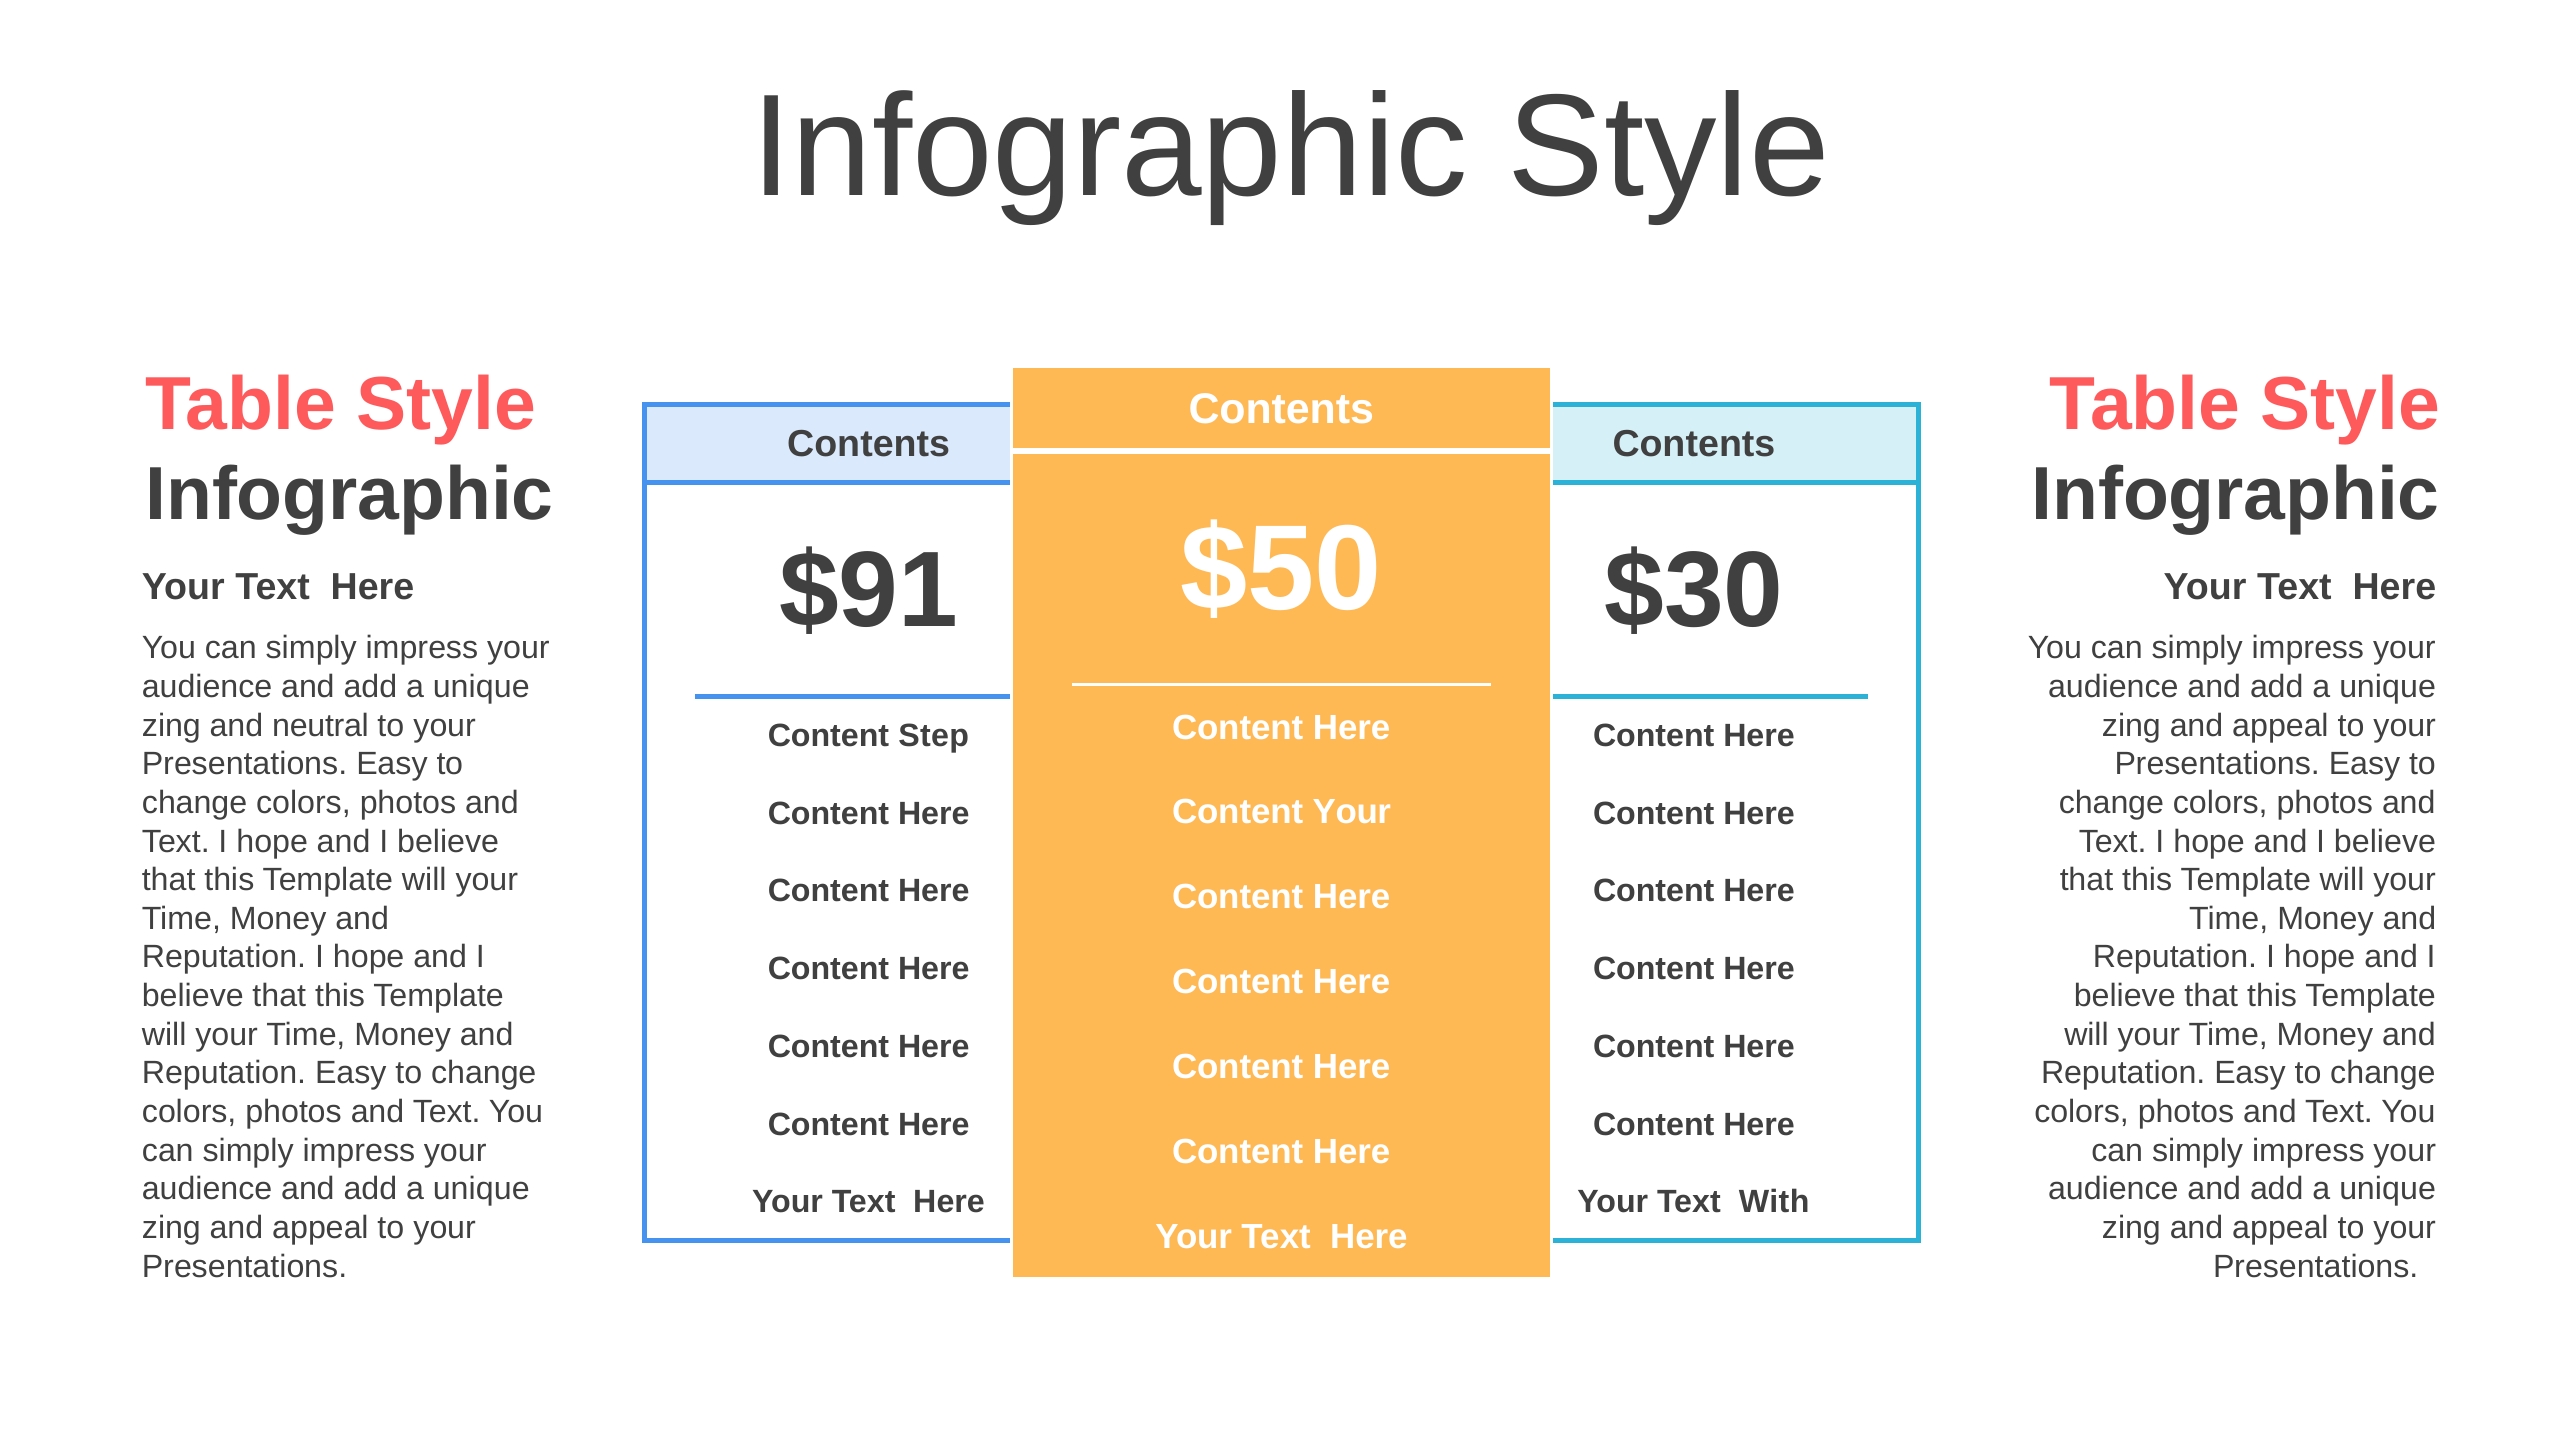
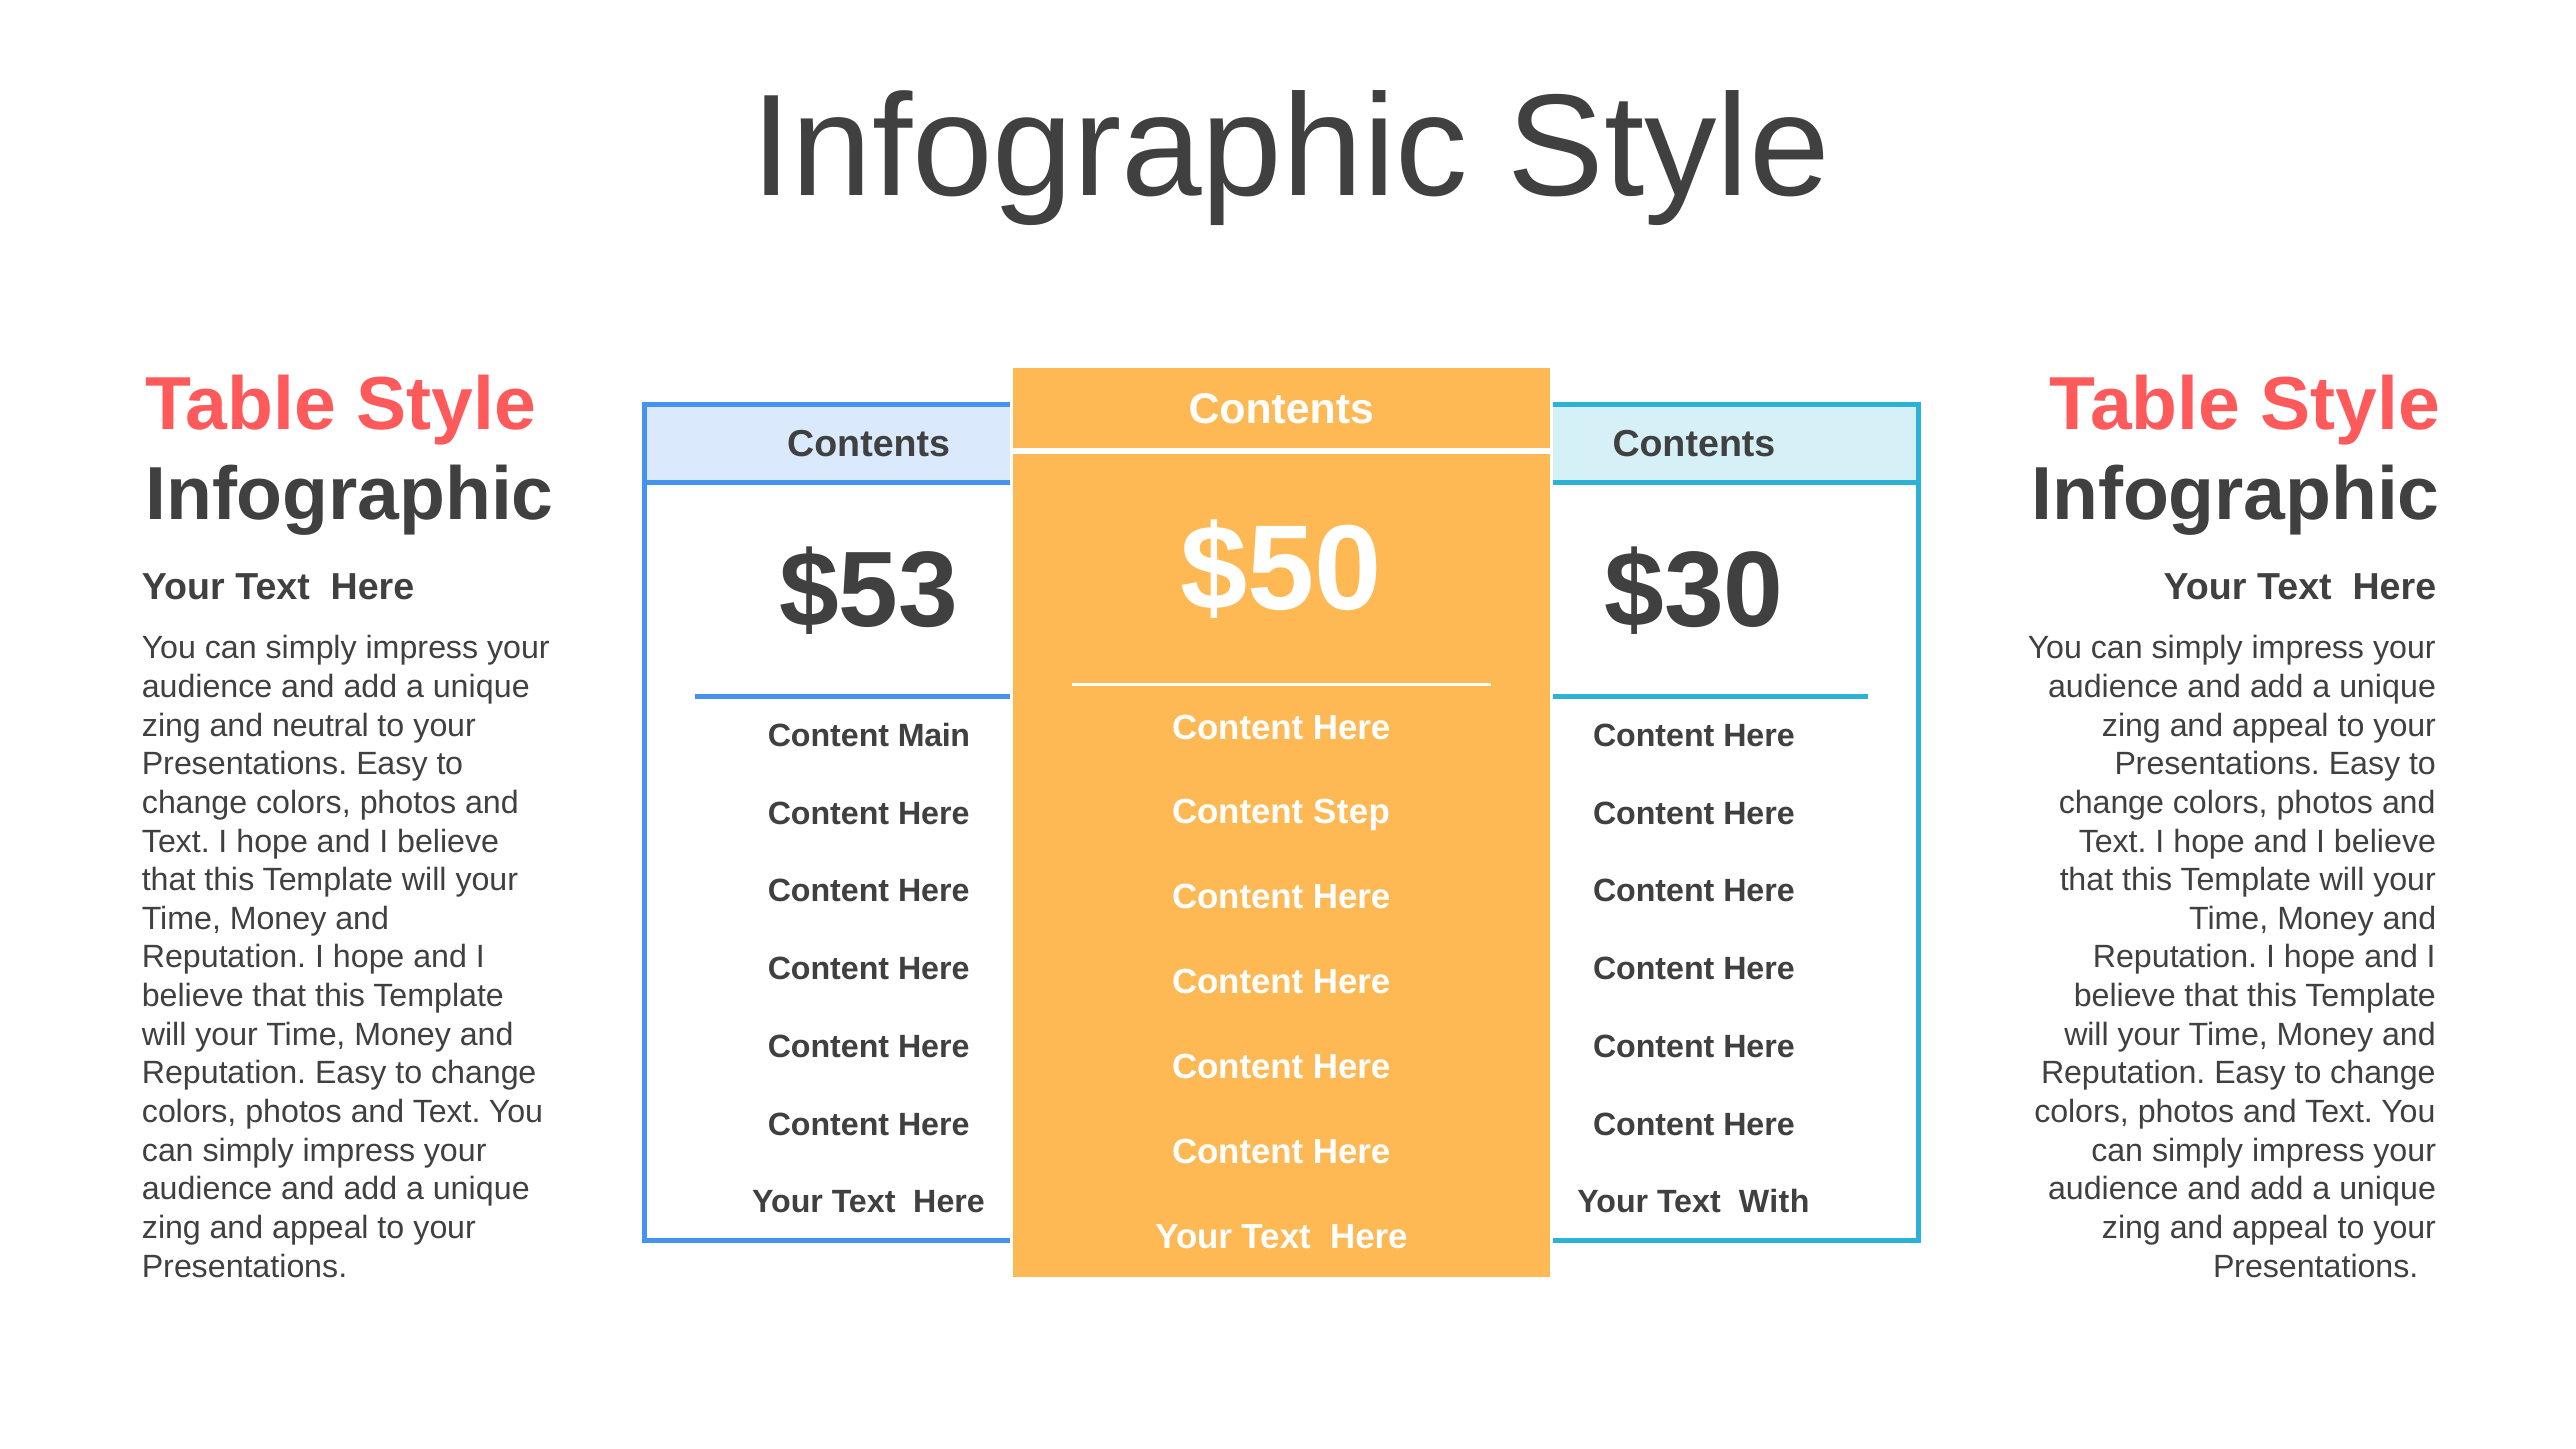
$91: $91 -> $53 (869, 591)
Step: Step -> Main (934, 736)
Content Your: Your -> Step (1352, 812)
